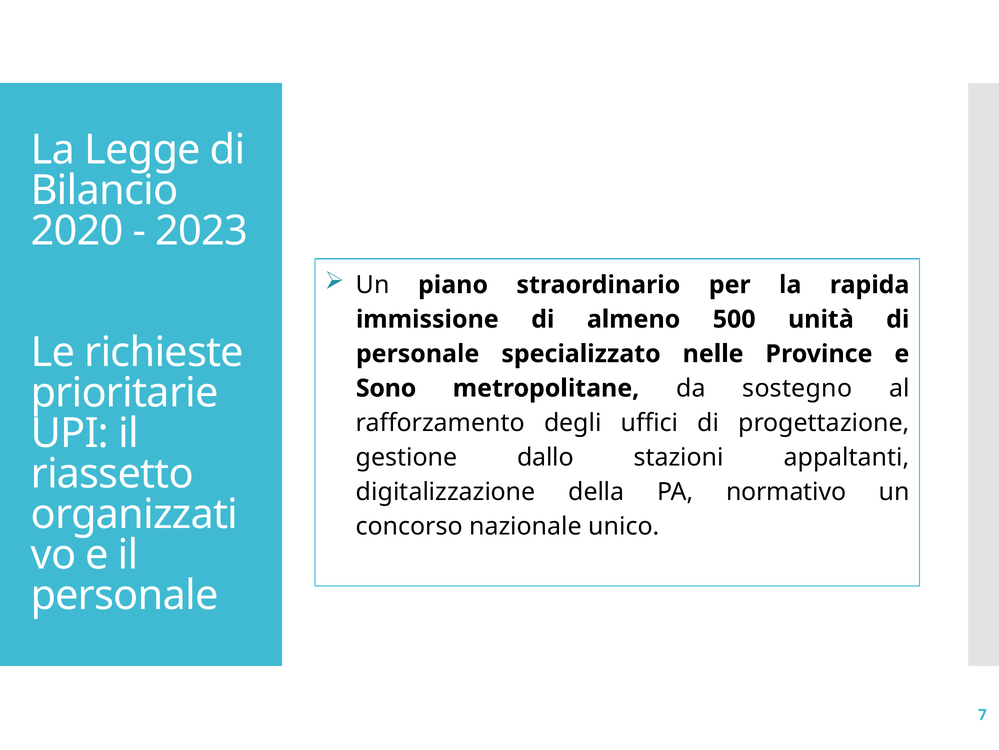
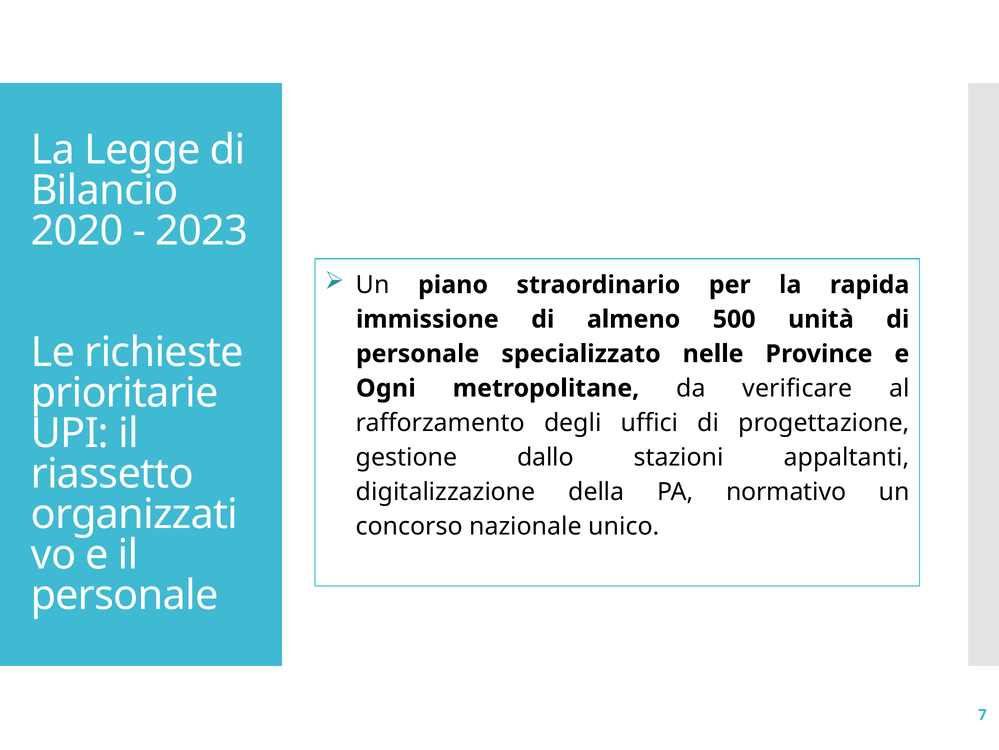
Sono: Sono -> Ogni (386, 388)
sostegno: sostegno -> verificare (797, 388)
